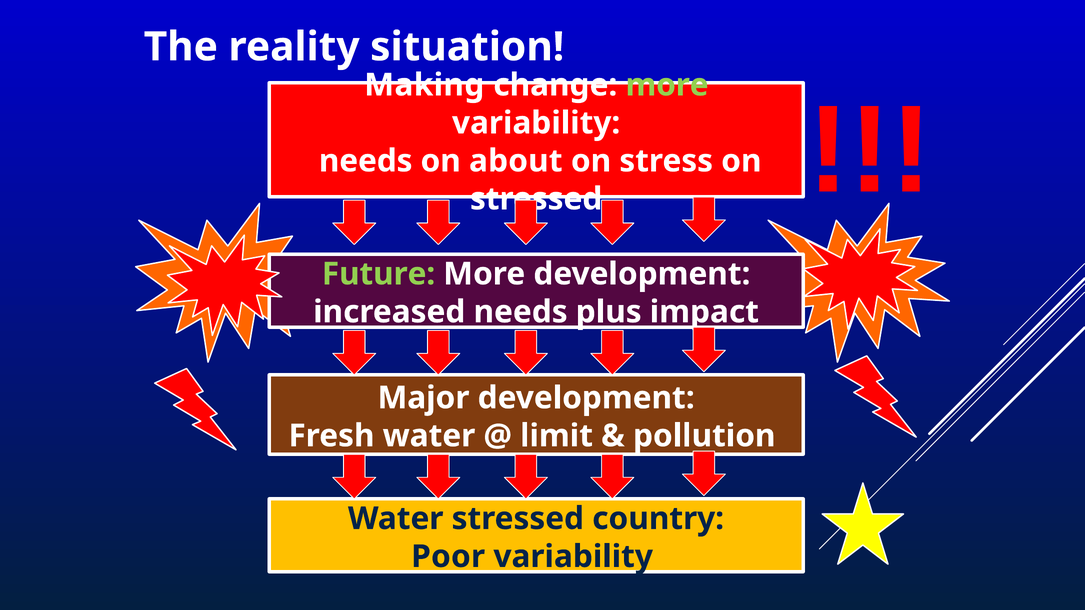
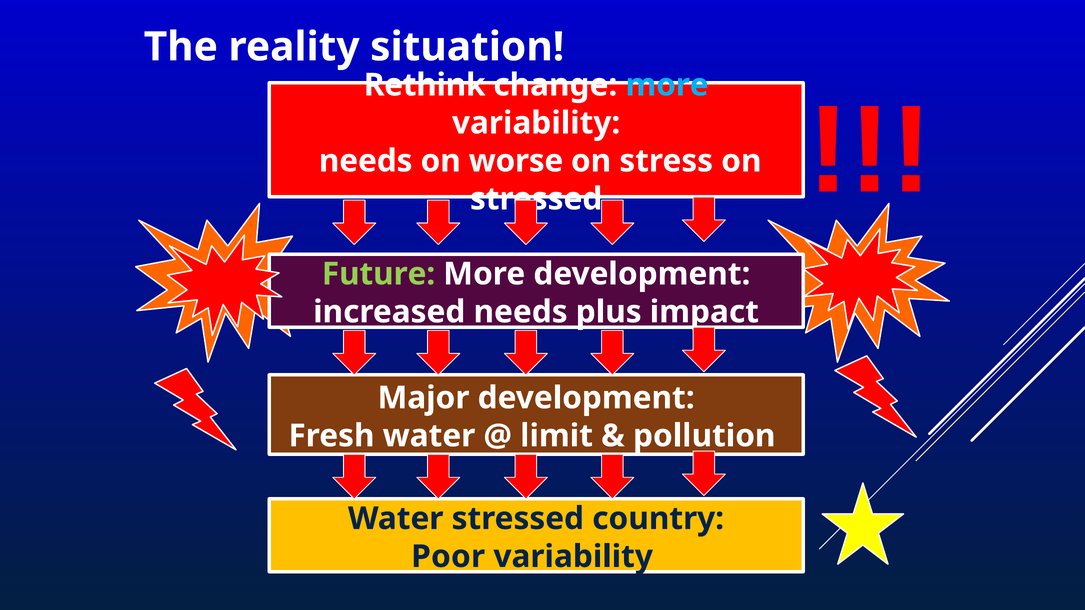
Making: Making -> Rethink (425, 85)
more colour: light green -> light blue (667, 85)
about: about -> worse (516, 161)
